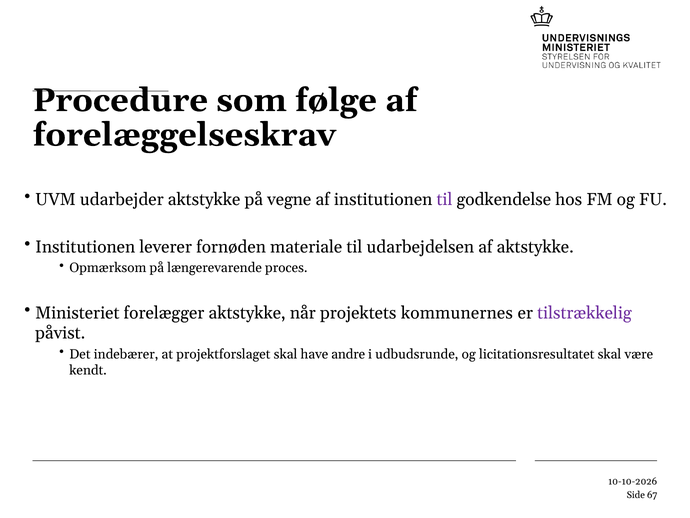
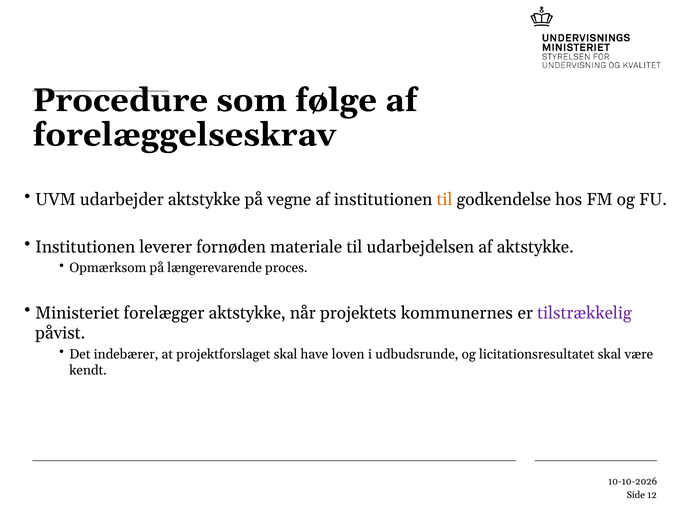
til colour: purple -> orange (444, 199)
andre: andre -> loven (348, 354)
67: 67 -> 12 (652, 495)
